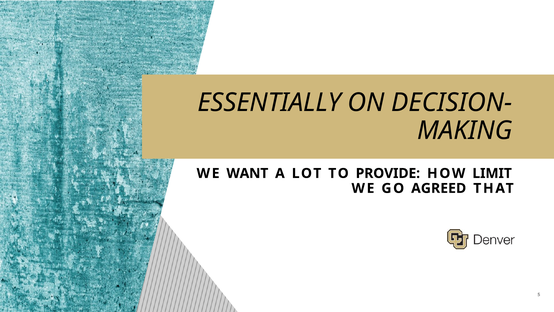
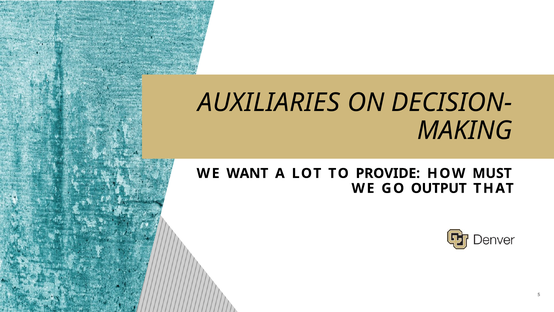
ESSENTIALLY: ESSENTIALLY -> AUXILIARIES (269, 102)
LIMIT: LIMIT -> MUST (492, 173)
AGREED: AGREED -> OUTPUT (439, 188)
